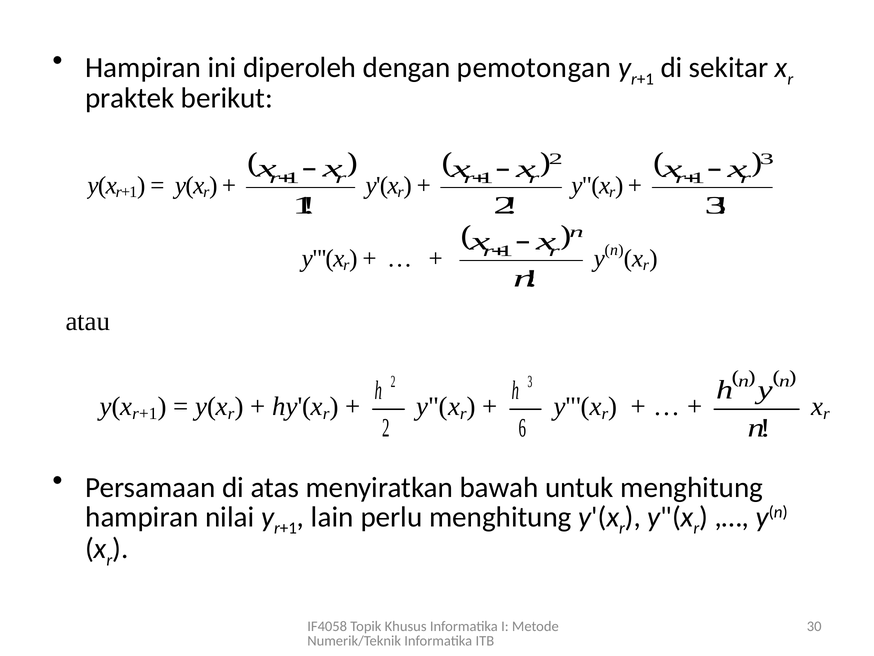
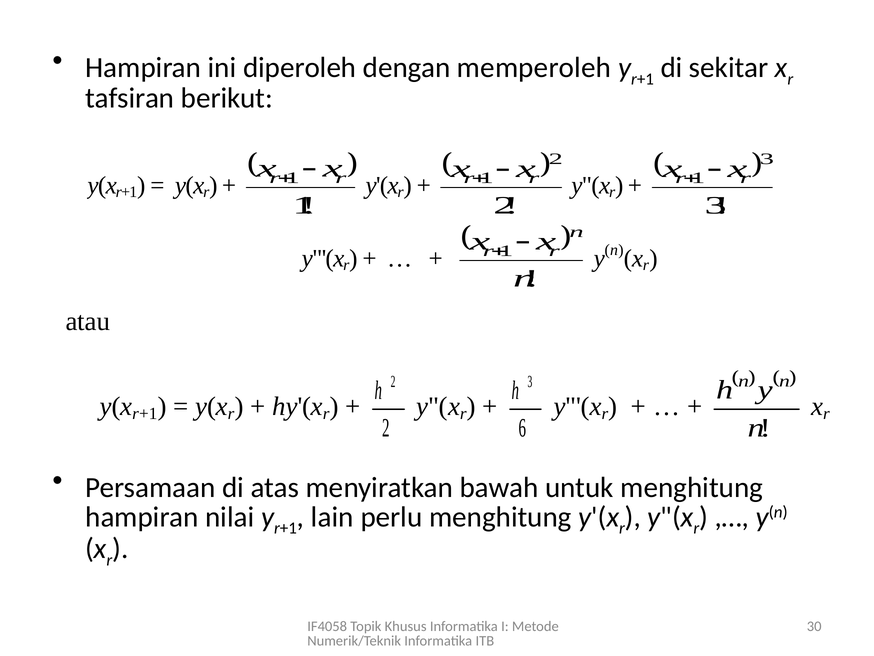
pemotongan: pemotongan -> memperoleh (534, 68)
praktek: praktek -> tafsiran (130, 98)
